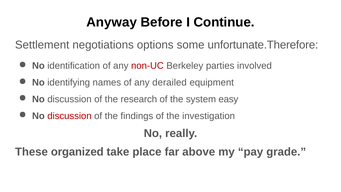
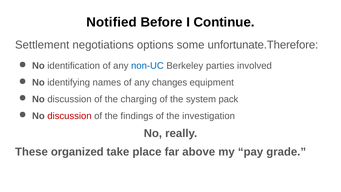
Anyway: Anyway -> Notified (112, 22)
non-UC colour: red -> blue (147, 66)
derailed: derailed -> changes (170, 82)
research: research -> charging (139, 99)
easy: easy -> pack (228, 99)
